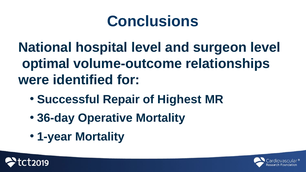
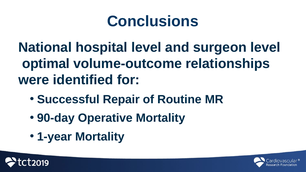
Highest: Highest -> Routine (179, 100)
36-day: 36-day -> 90-day (56, 118)
